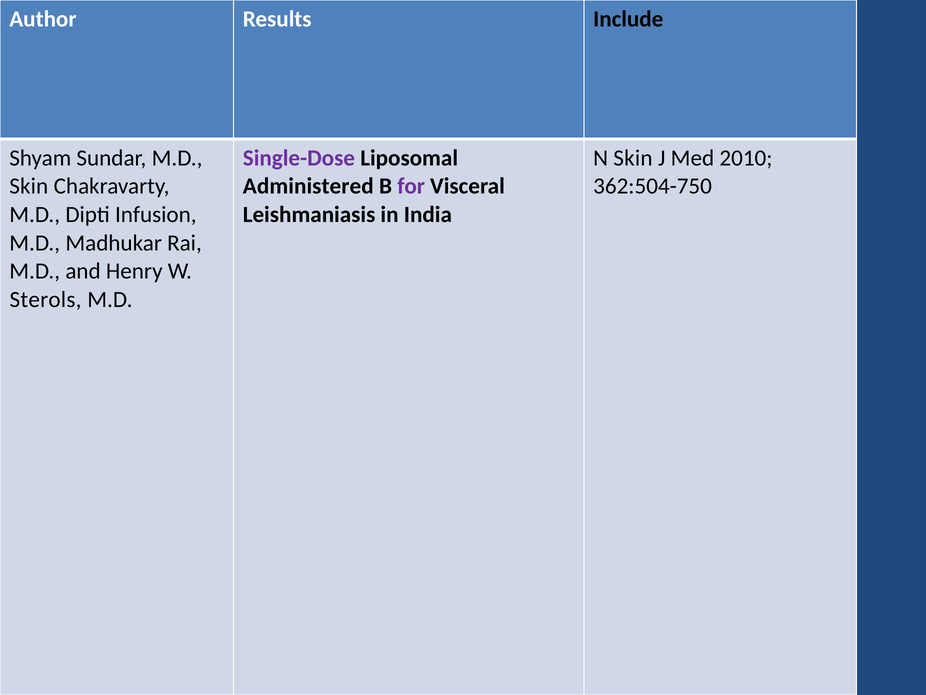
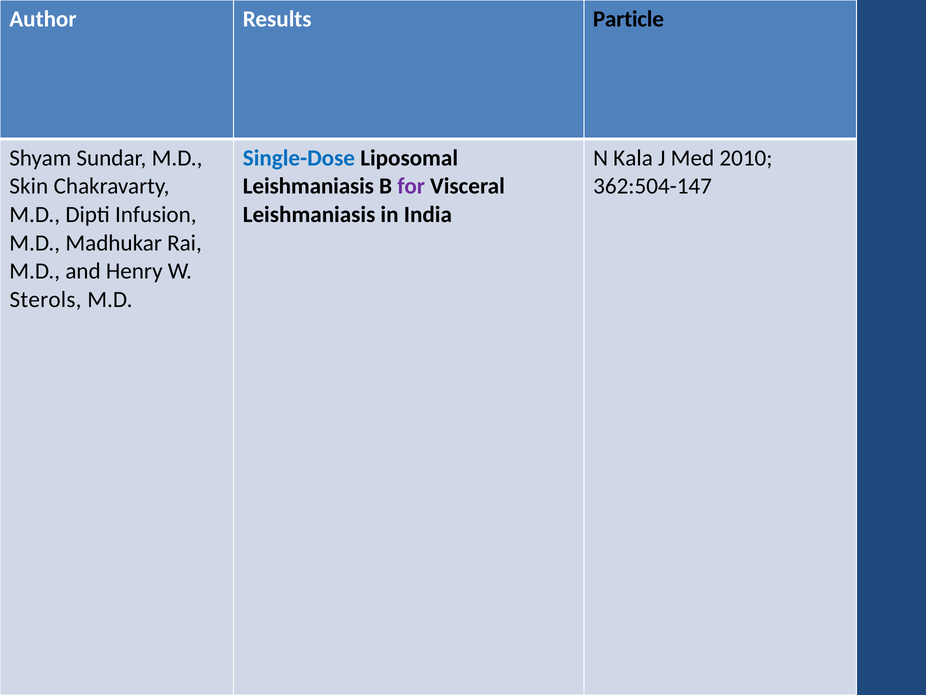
Include: Include -> Particle (628, 19)
Single-Dose colour: purple -> blue (299, 158)
N Skin: Skin -> Kala (633, 158)
Administered: Administered -> Leishmaniasis (308, 186)
362:504-750: 362:504-750 -> 362:504-147 (653, 186)
